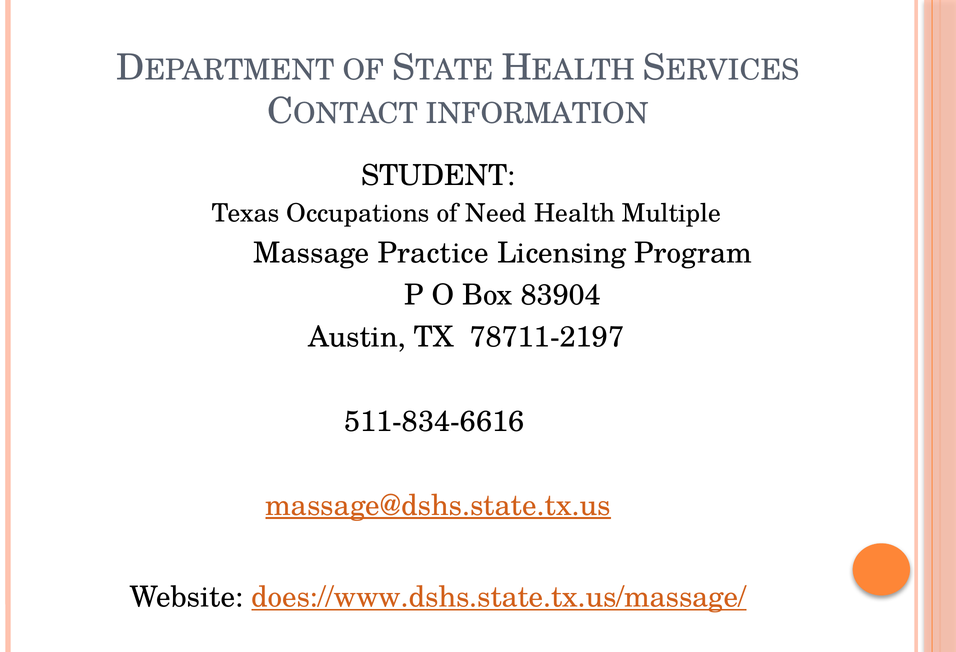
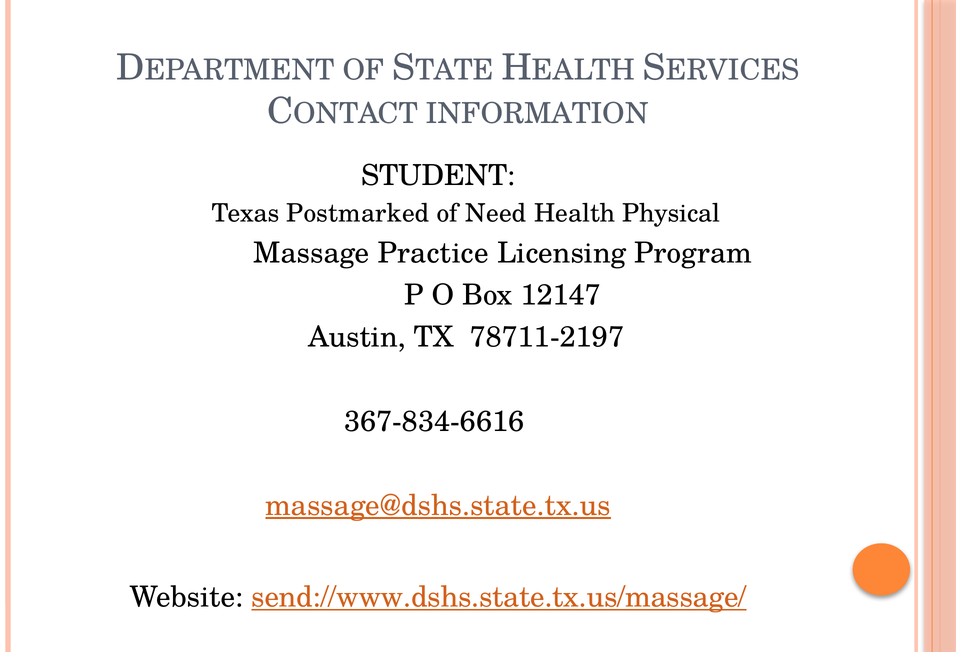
Occupations: Occupations -> Postmarked (358, 213)
Multiple: Multiple -> Physical (671, 213)
83904: 83904 -> 12147 (561, 295)
511-834-6616: 511-834-6616 -> 367-834-6616 (434, 421)
does://www.dshs.state.tx.us/massage/: does://www.dshs.state.tx.us/massage/ -> send://www.dshs.state.tx.us/massage/ (499, 597)
